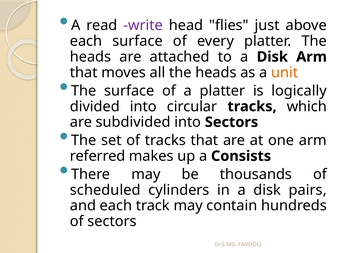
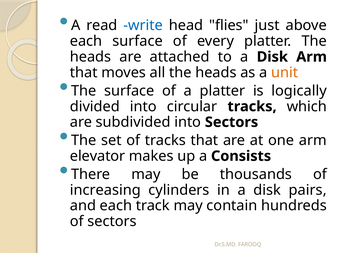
write colour: purple -> blue (143, 25)
referred: referred -> elevator (98, 156)
scheduled: scheduled -> increasing (105, 190)
